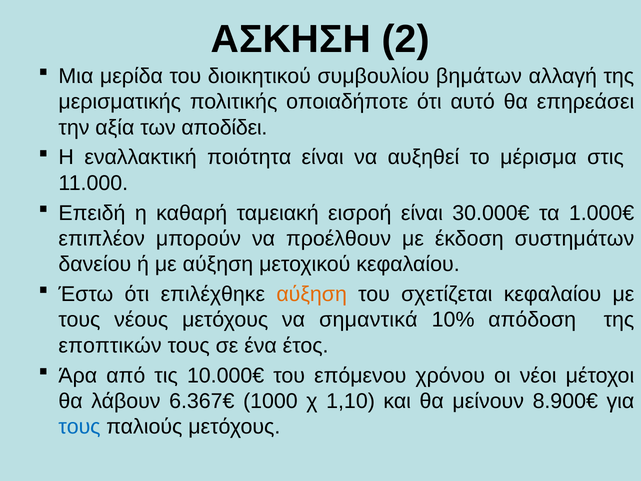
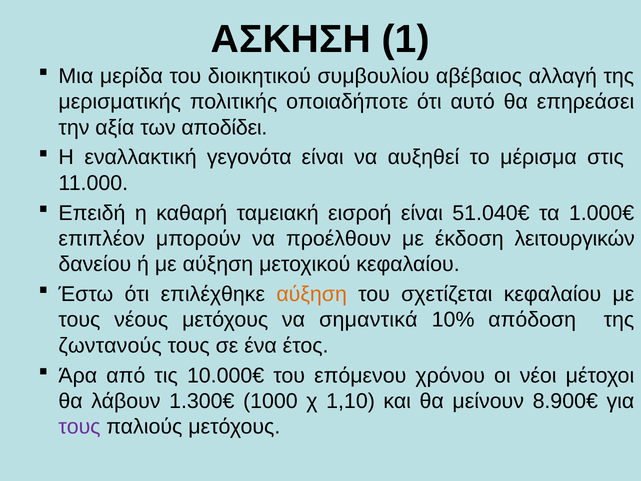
2: 2 -> 1 (406, 39)
βημάτων: βημάτων -> αβέβαιος (479, 76)
ποιότητα: ποιότητα -> γεγονότα (249, 157)
30.000€: 30.000€ -> 51.040€ (491, 213)
συστημάτων: συστημάτων -> λειτουργικών (575, 239)
εποπτικών: εποπτικών -> ζωντανούς (110, 345)
6.367€: 6.367€ -> 1.300€ (202, 401)
τους colour: blue -> purple (79, 427)
